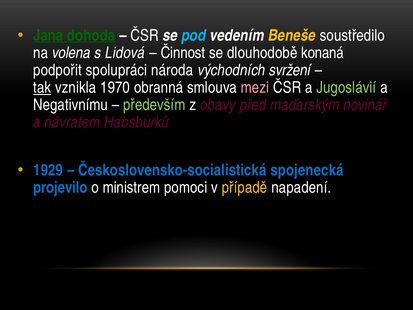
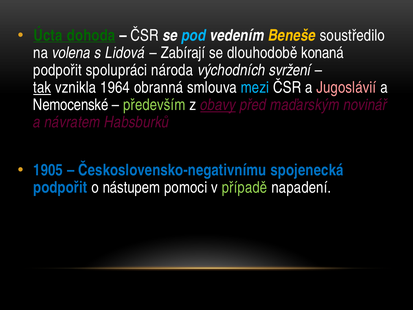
Jana: Jana -> Úcta (48, 35)
Činnost: Činnost -> Zabírají (183, 53)
1970: 1970 -> 1964 (115, 87)
mezi colour: pink -> light blue (255, 87)
Jugoslávií colour: light green -> pink (346, 87)
Negativnímu: Negativnímu -> Nemocenské (71, 105)
obavy underline: none -> present (218, 105)
1929: 1929 -> 1905 (48, 170)
Československo-socialistická: Československo-socialistická -> Československo-negativnímu (172, 170)
projevilo: projevilo -> podpořit (60, 187)
ministrem: ministrem -> nástupem (131, 187)
případě colour: yellow -> light green (245, 187)
